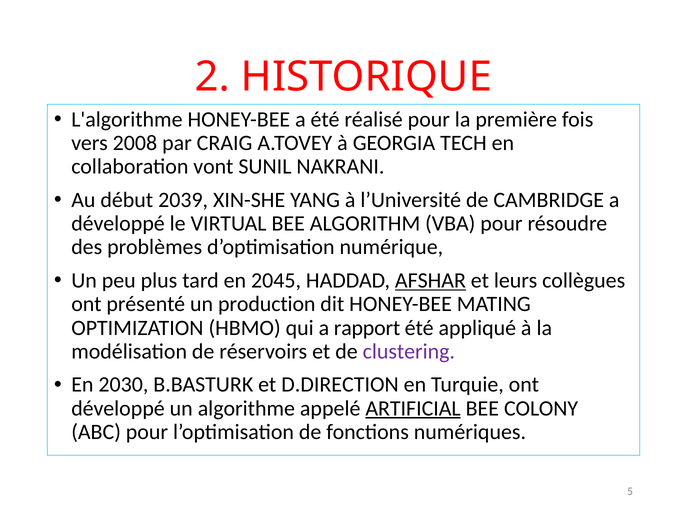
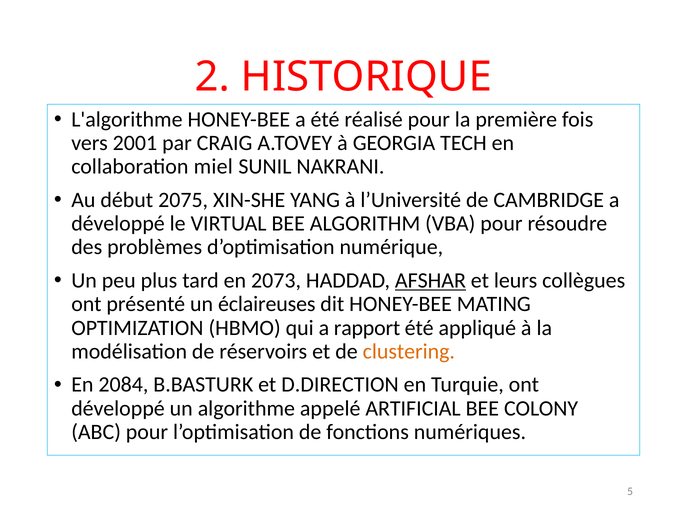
2008: 2008 -> 2001 (135, 143)
vont: vont -> miel (213, 167)
2039: 2039 -> 2075 (183, 200)
2045: 2045 -> 2073 (276, 281)
production: production -> éclaireuses (267, 304)
clustering colour: purple -> orange (409, 352)
2030: 2030 -> 2084 (123, 385)
ARTIFICIAL underline: present -> none (413, 409)
